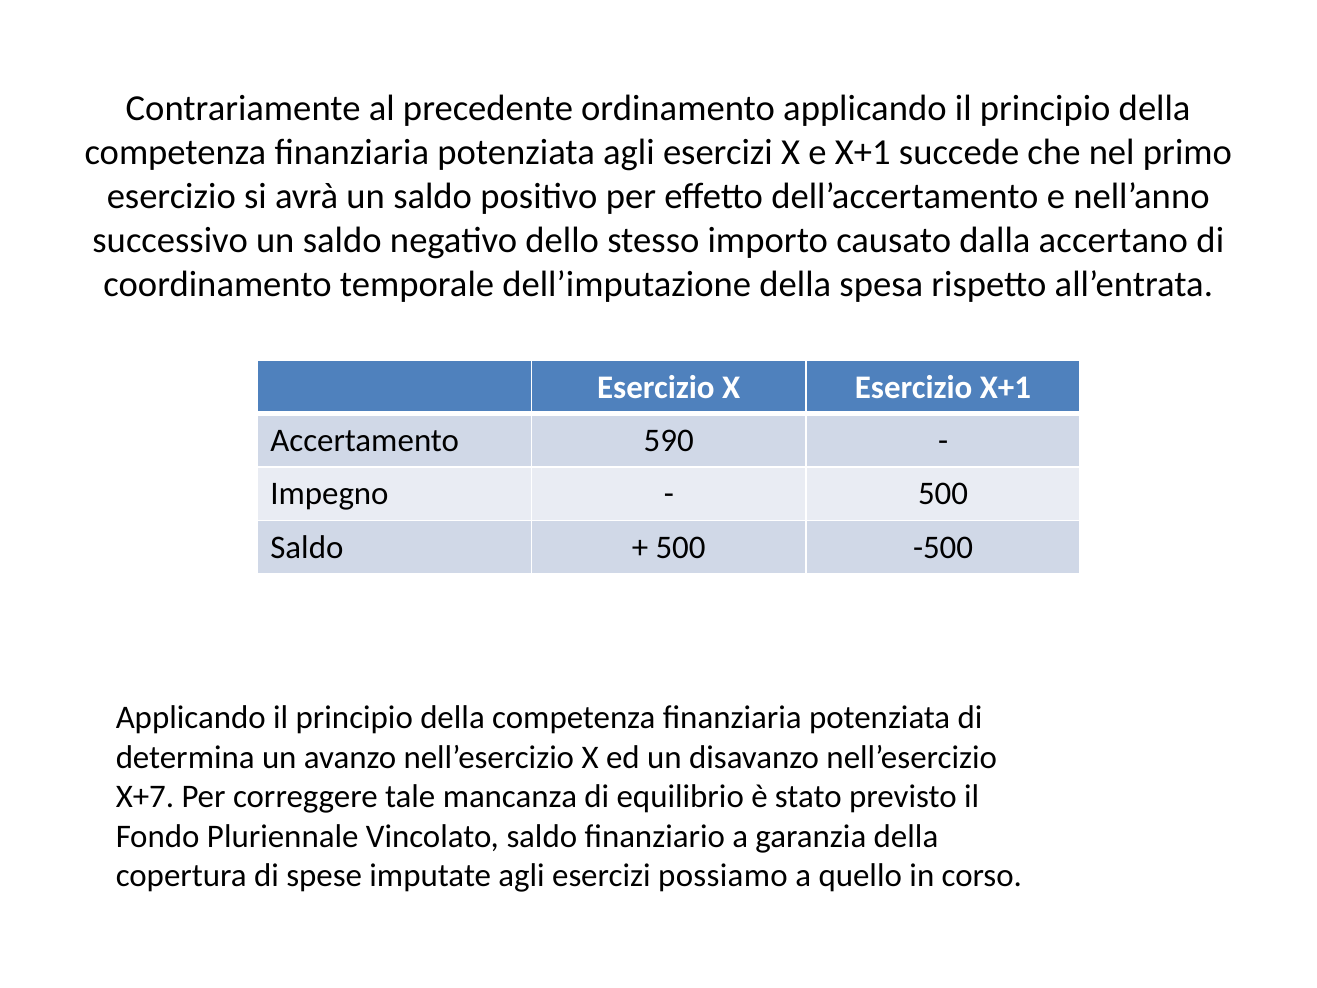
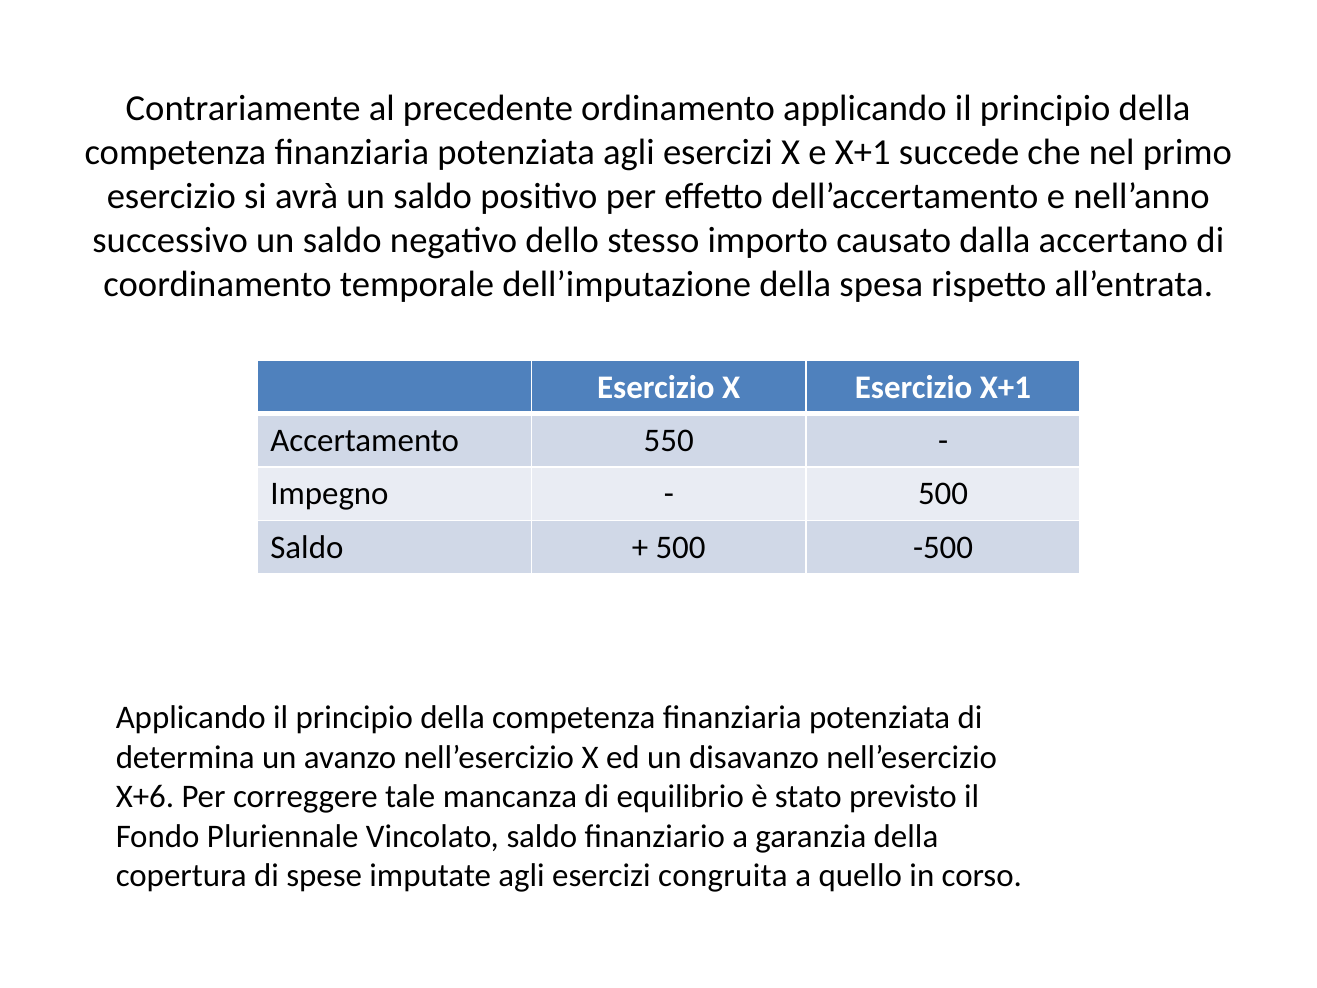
590: 590 -> 550 (669, 441)
X+7: X+7 -> X+6 (145, 797)
possiamo: possiamo -> congruita (723, 876)
